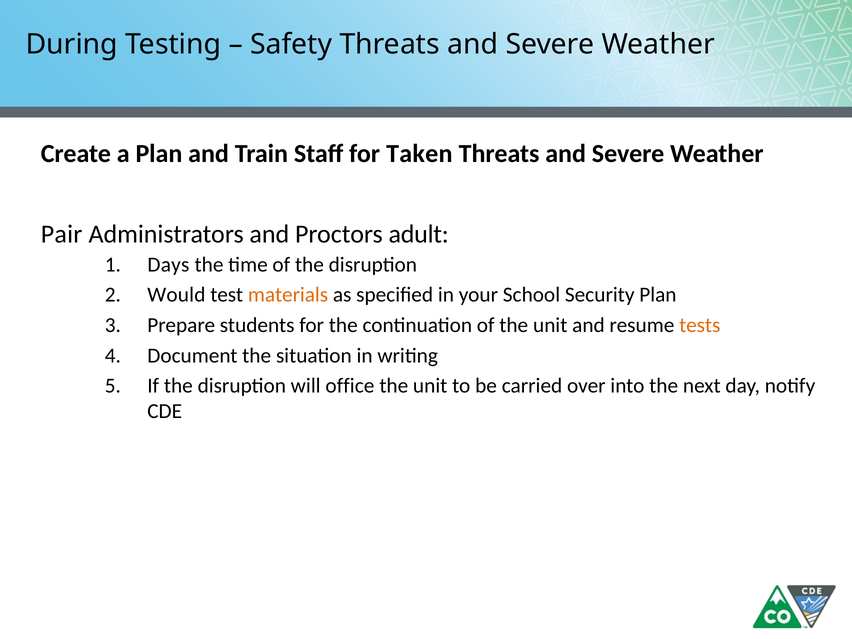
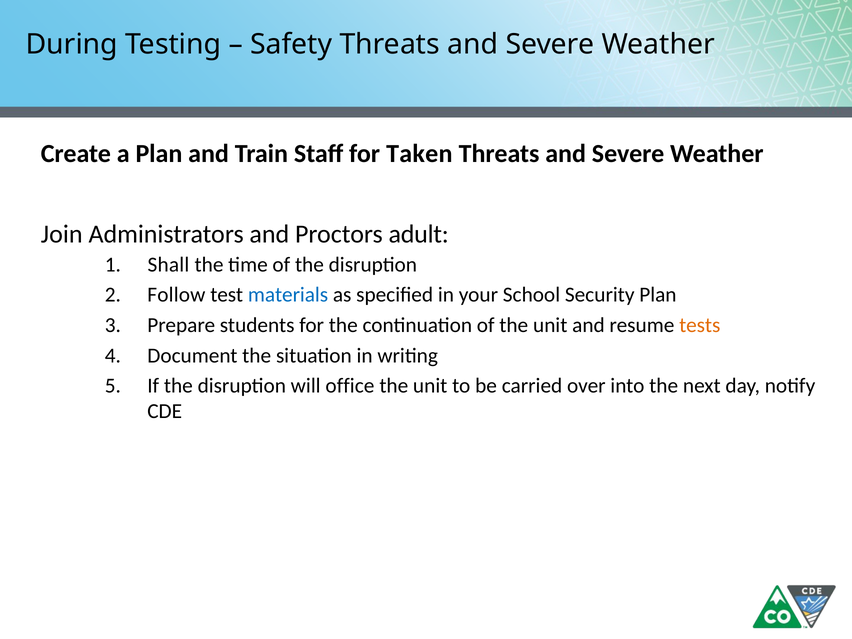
Pair: Pair -> Join (62, 234)
Days: Days -> Shall (168, 265)
Would: Would -> Follow (176, 295)
materials colour: orange -> blue (288, 295)
